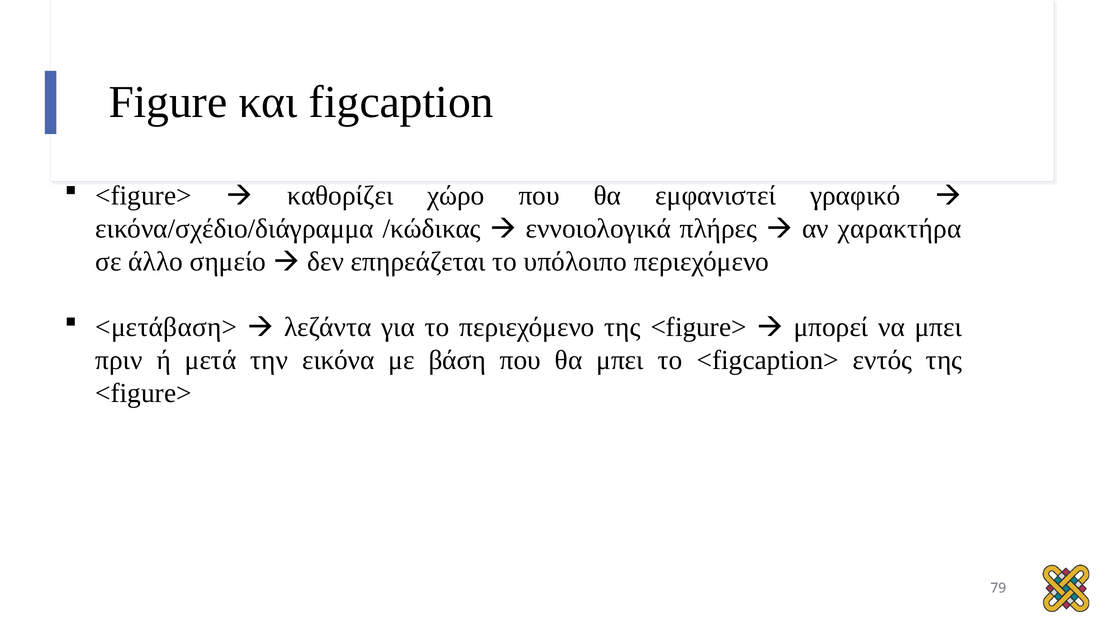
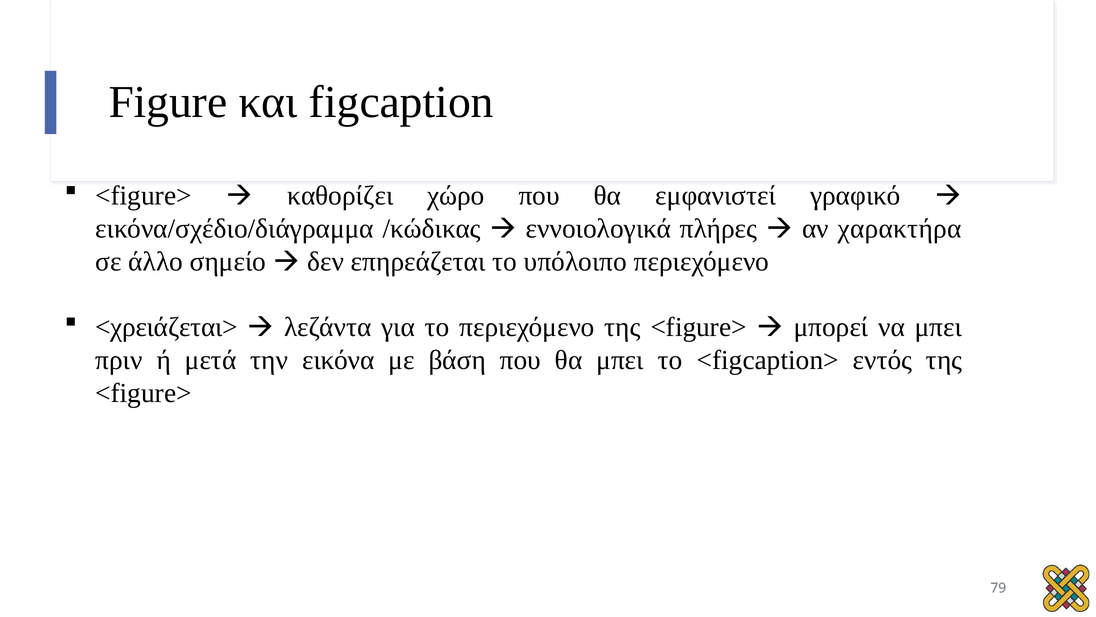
<μετάβαση>: <μετάβαση> -> <χρειάζεται> (166, 327)
